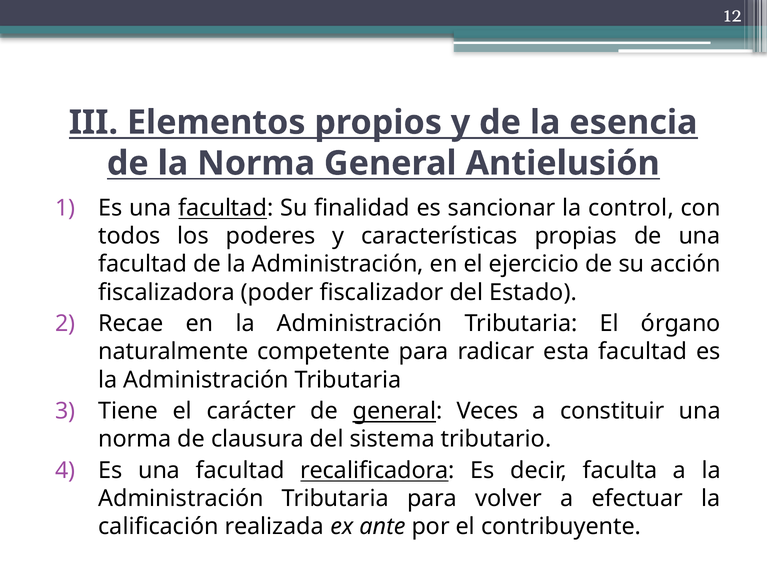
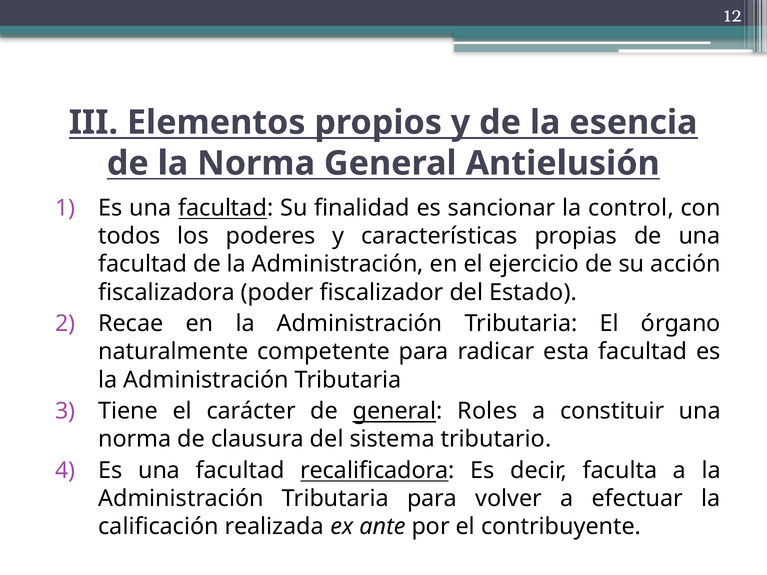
Veces: Veces -> Roles (487, 411)
